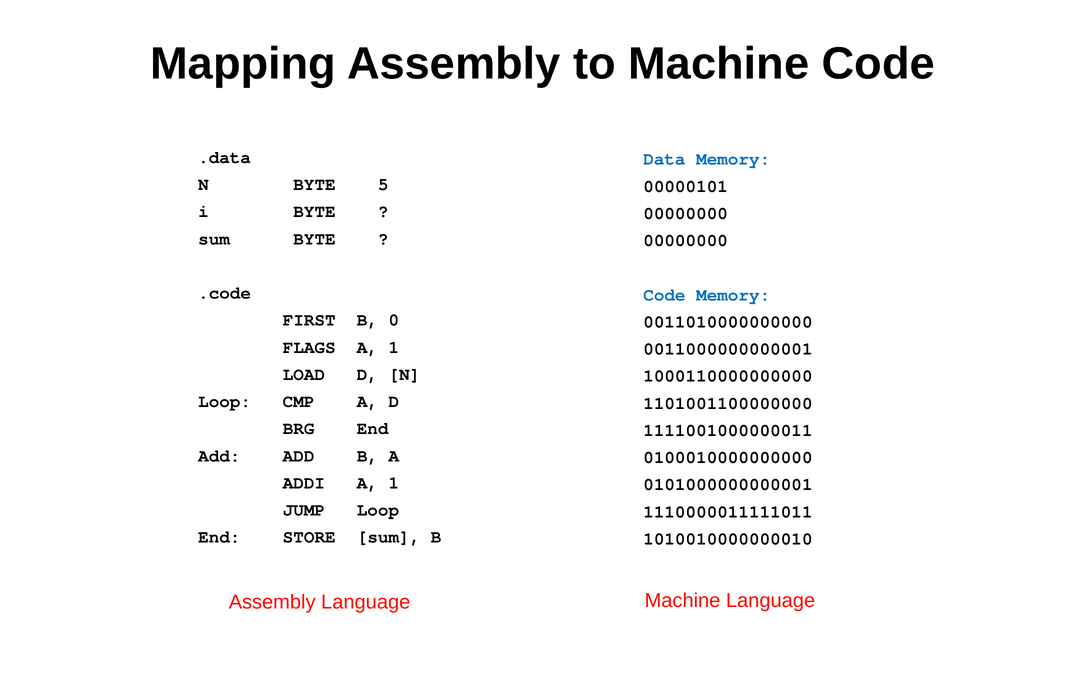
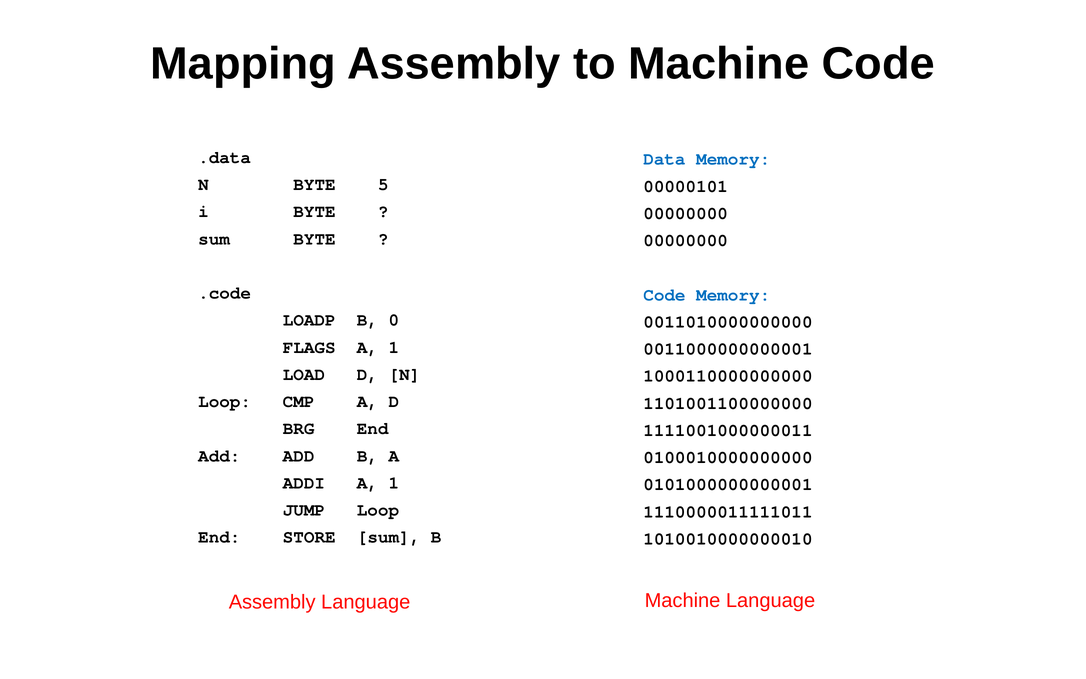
FIRST: FIRST -> LOADP (309, 320)
